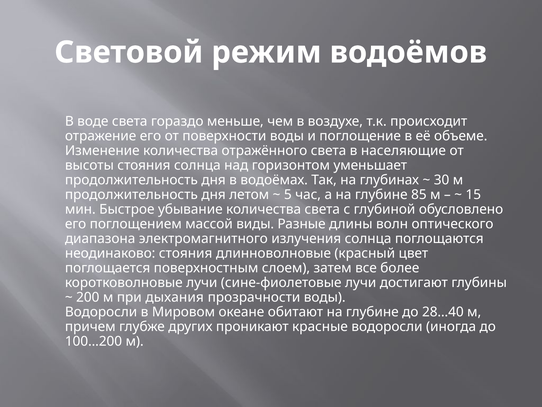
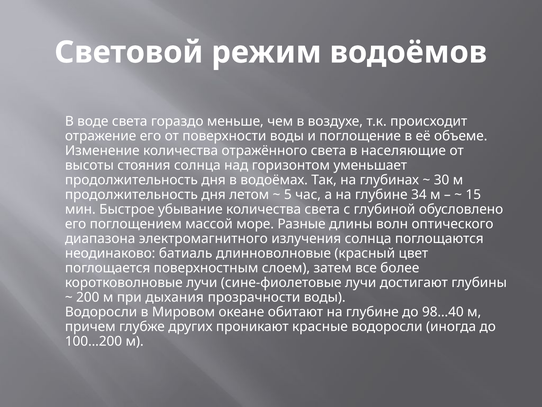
85: 85 -> 34 (419, 194)
виды: виды -> море (255, 224)
неодинаково стояния: стояния -> батиаль (186, 253)
28…40: 28…40 -> 98…40 (443, 312)
